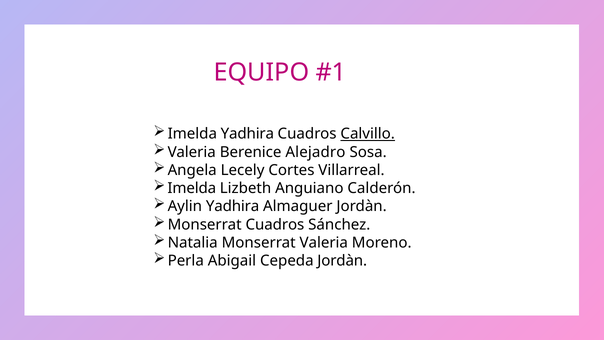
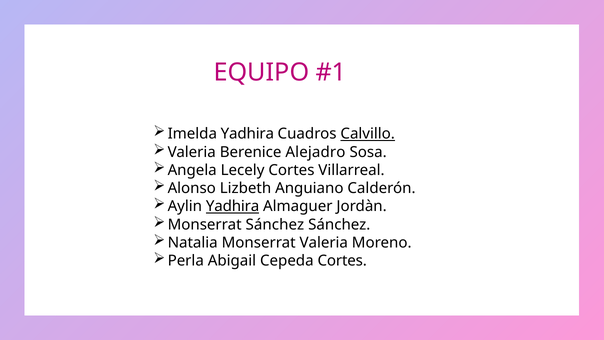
Imelda: Imelda -> Alonso (192, 188)
Yadhira underline: none -> present (233, 206)
Monserrat Cuadros: Cuadros -> Sánchez (275, 224)
Cepeda Jordàn: Jordàn -> Cortes (342, 261)
